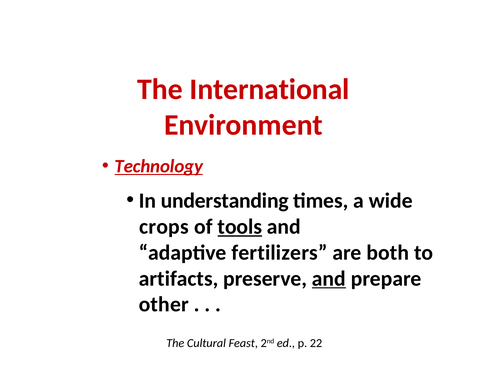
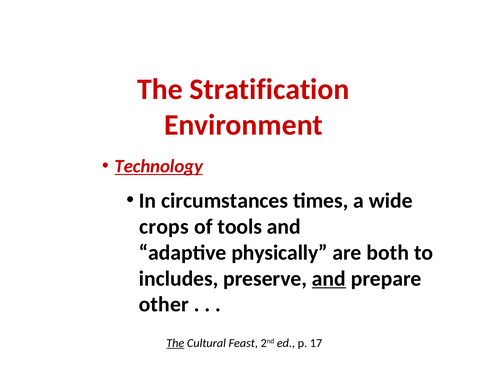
International: International -> Stratification (269, 89)
understanding: understanding -> circumstances (225, 201)
tools underline: present -> none (240, 227)
fertilizers: fertilizers -> physically (280, 253)
artifacts: artifacts -> includes (179, 279)
The underline: none -> present (175, 343)
22: 22 -> 17 (316, 343)
